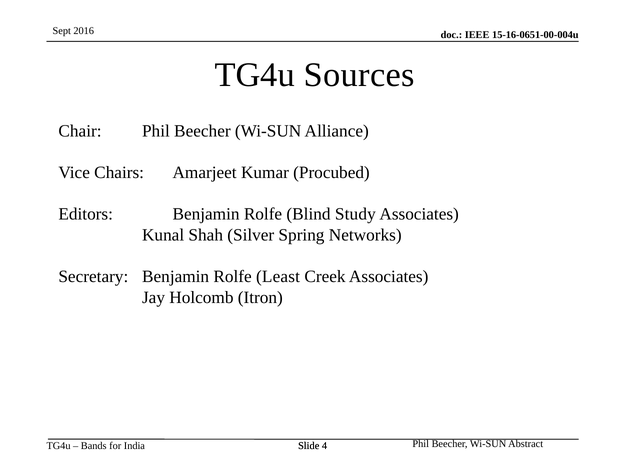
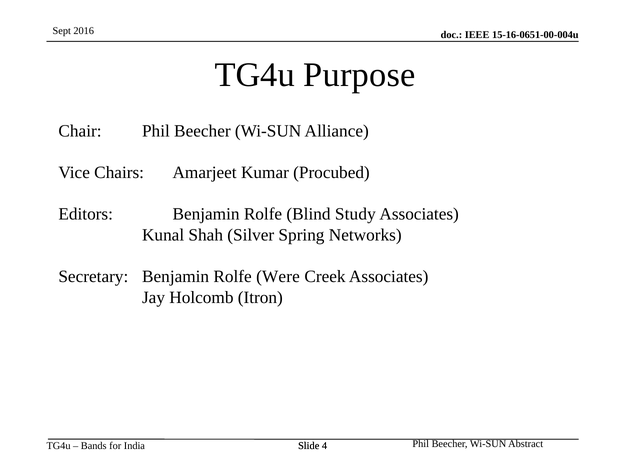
Sources: Sources -> Purpose (359, 75)
Least: Least -> Were (278, 277)
